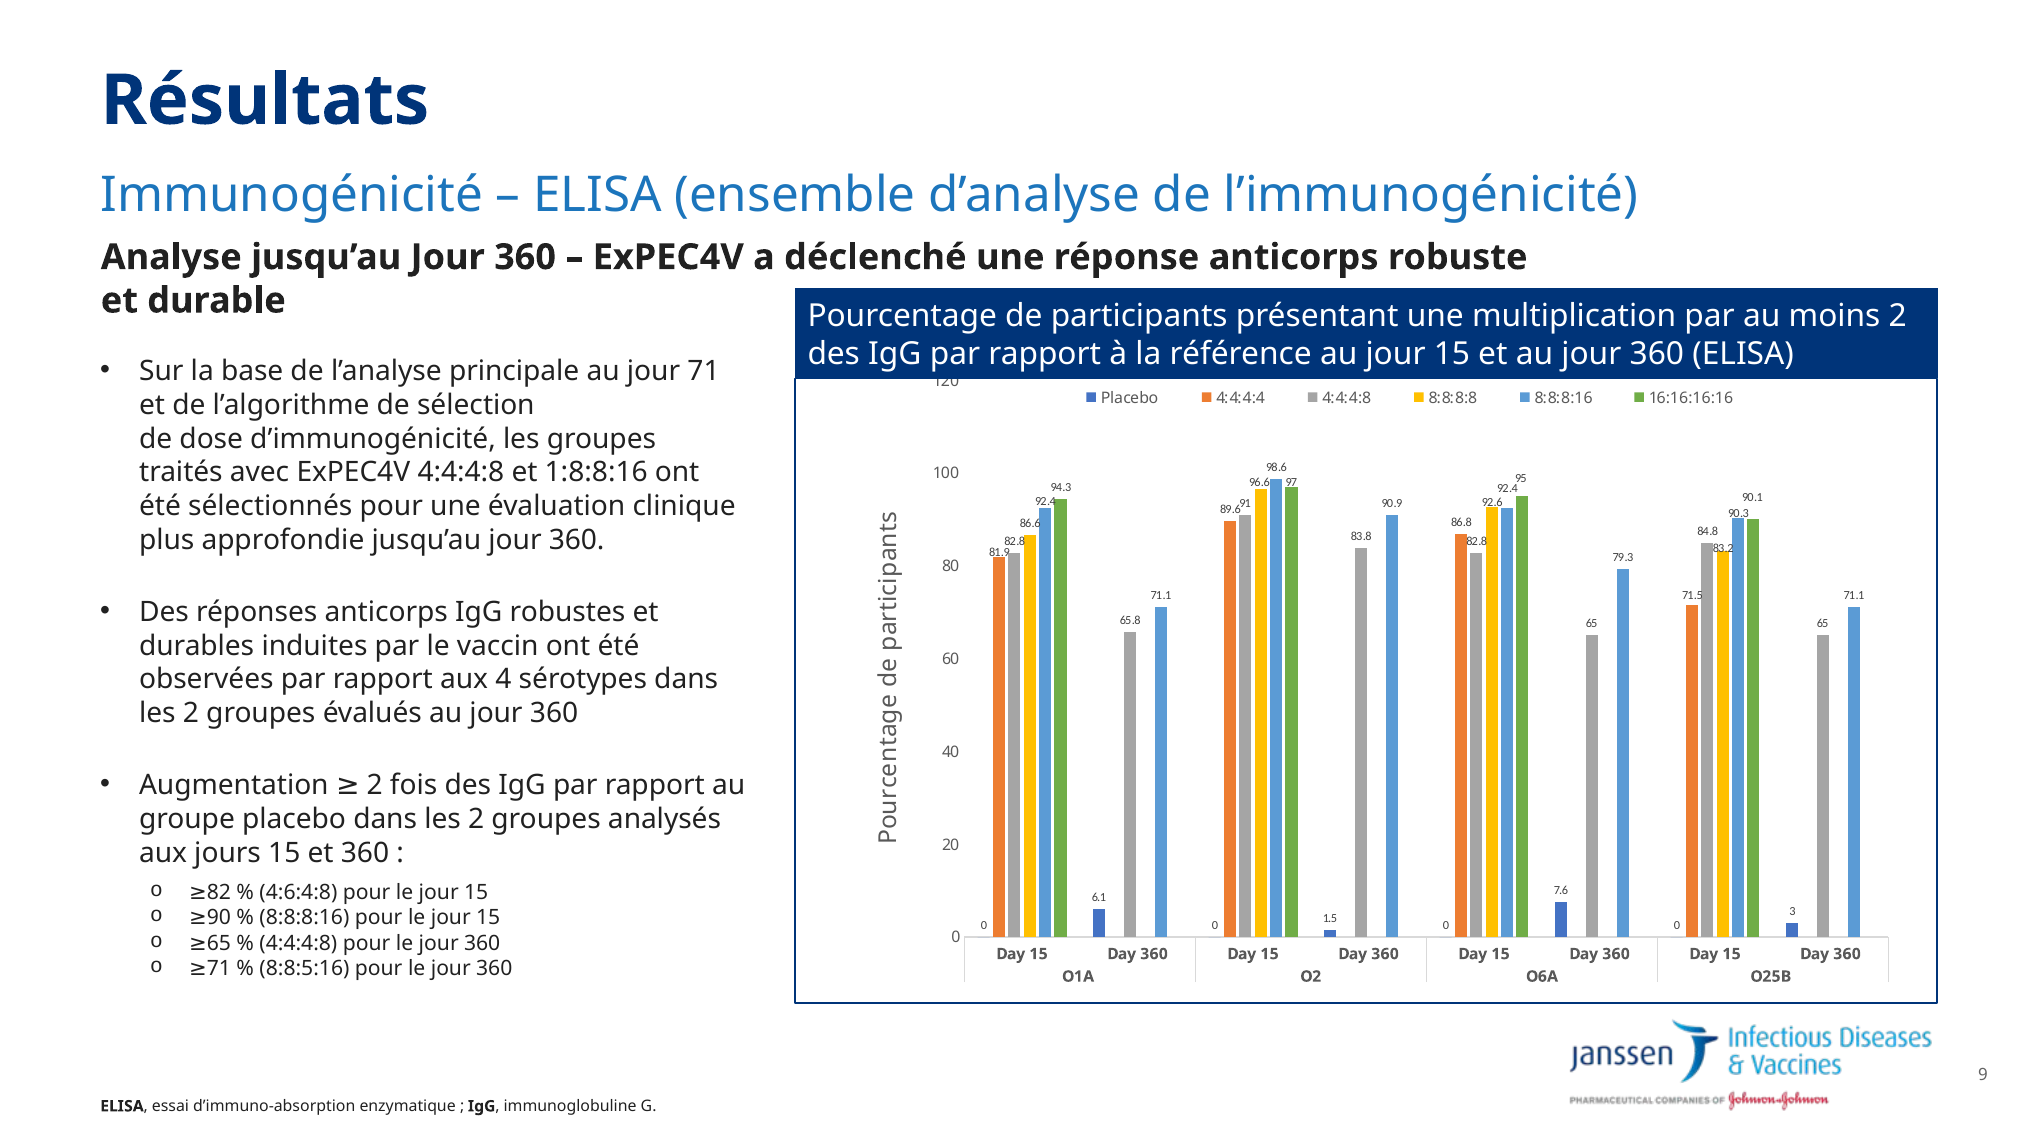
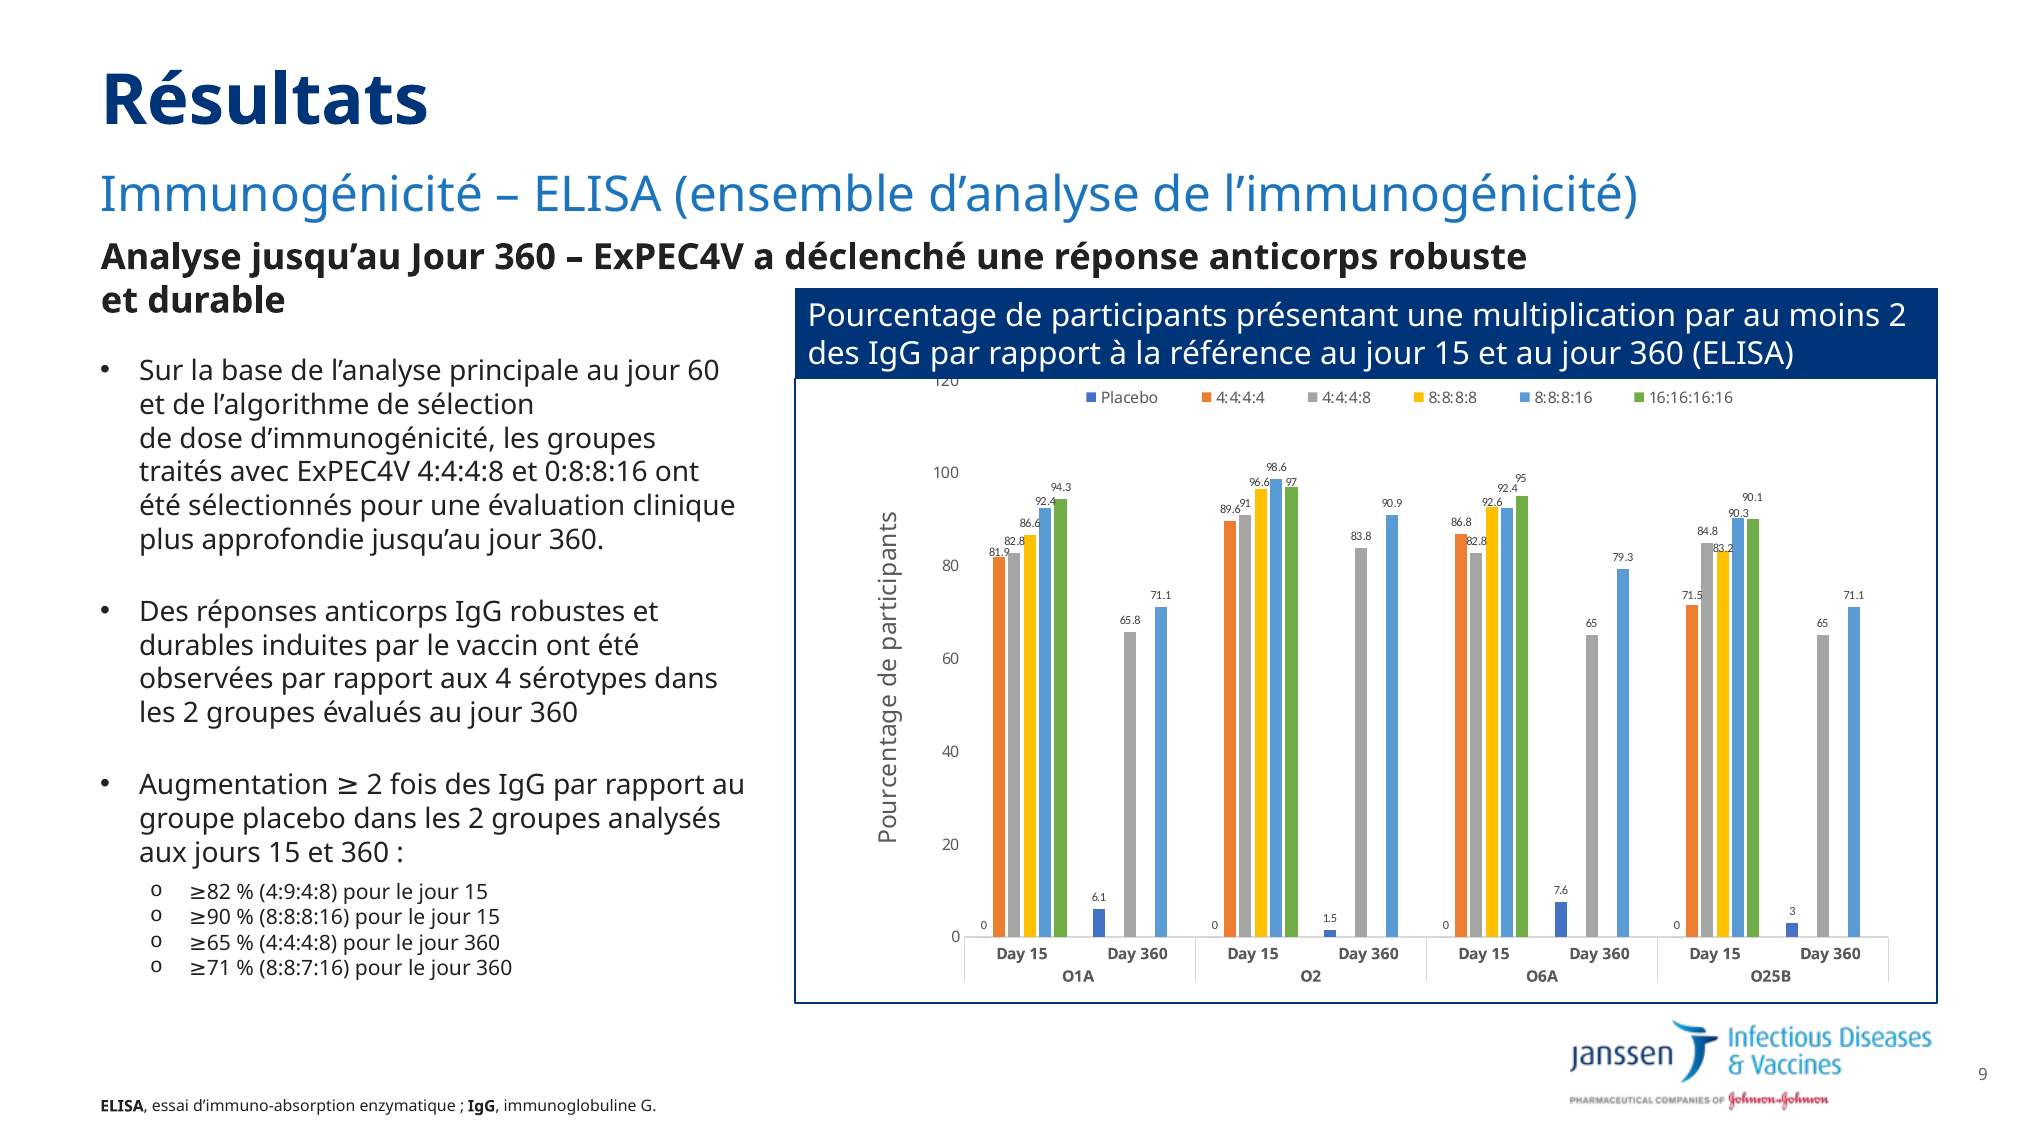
jour 71: 71 -> 60 (704, 371)
1:8:8:16: 1:8:8:16 -> 0:8:8:16 (596, 473)
4:6:4:8: 4:6:4:8 -> 4:9:4:8 (298, 893)
8:8:5:16: 8:8:5:16 -> 8:8:7:16 (304, 969)
